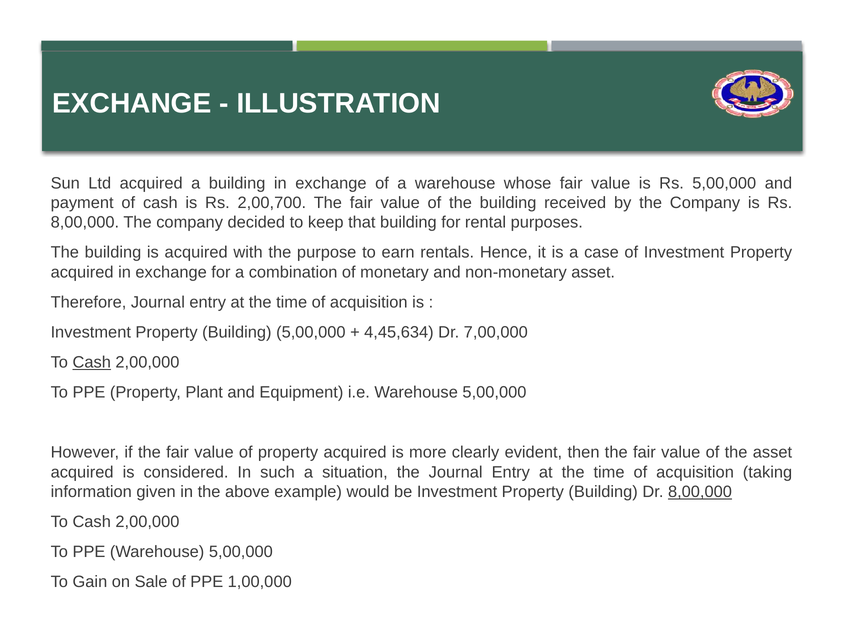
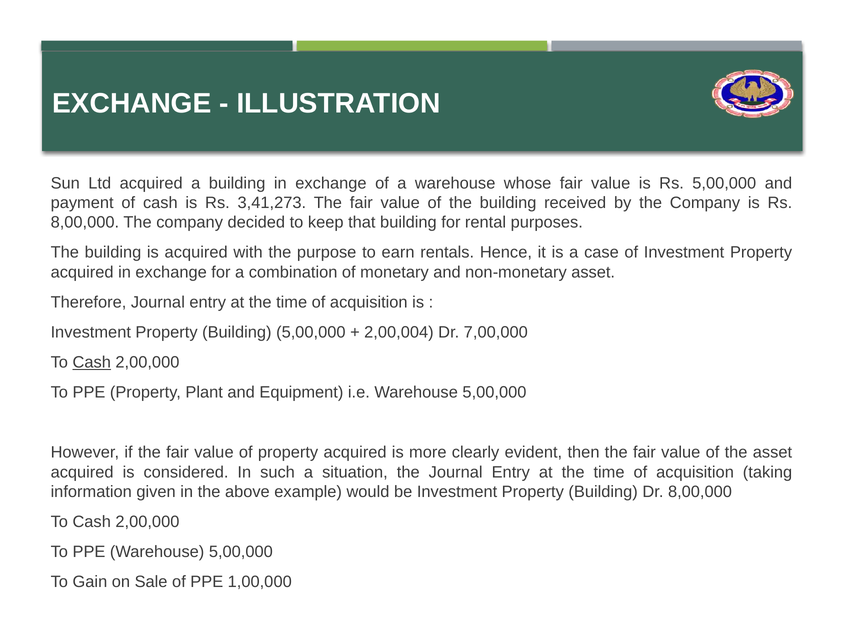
2,00,700: 2,00,700 -> 3,41,273 (272, 203)
4,45,634: 4,45,634 -> 2,00,004 (399, 332)
8,00,000 underline: present -> none (700, 492)
